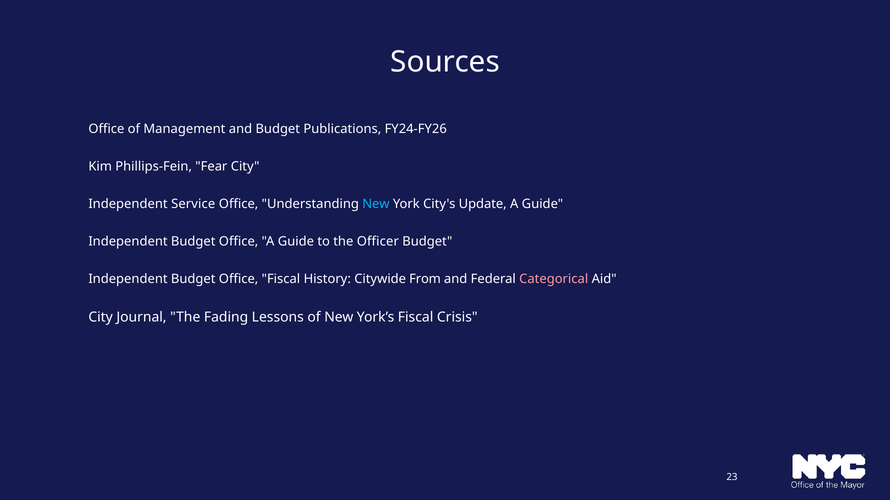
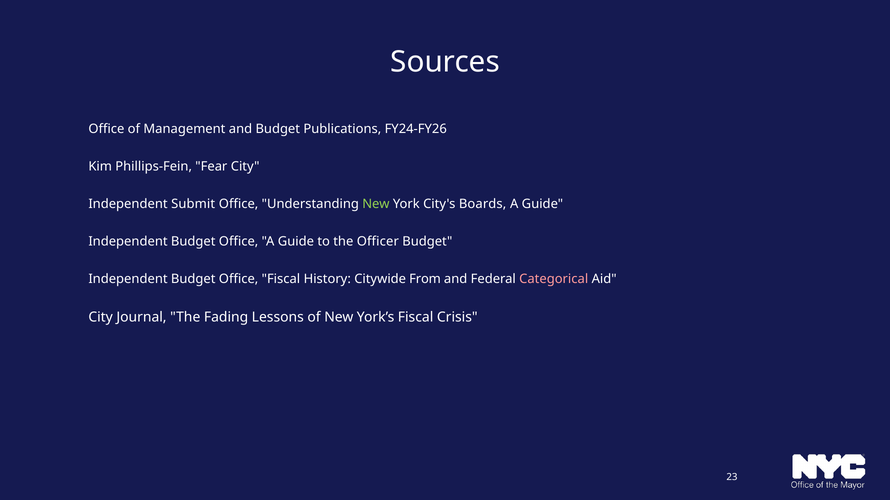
Service: Service -> Submit (193, 204)
New colour: light blue -> light green (376, 204)
Update: Update -> Boards (483, 204)
